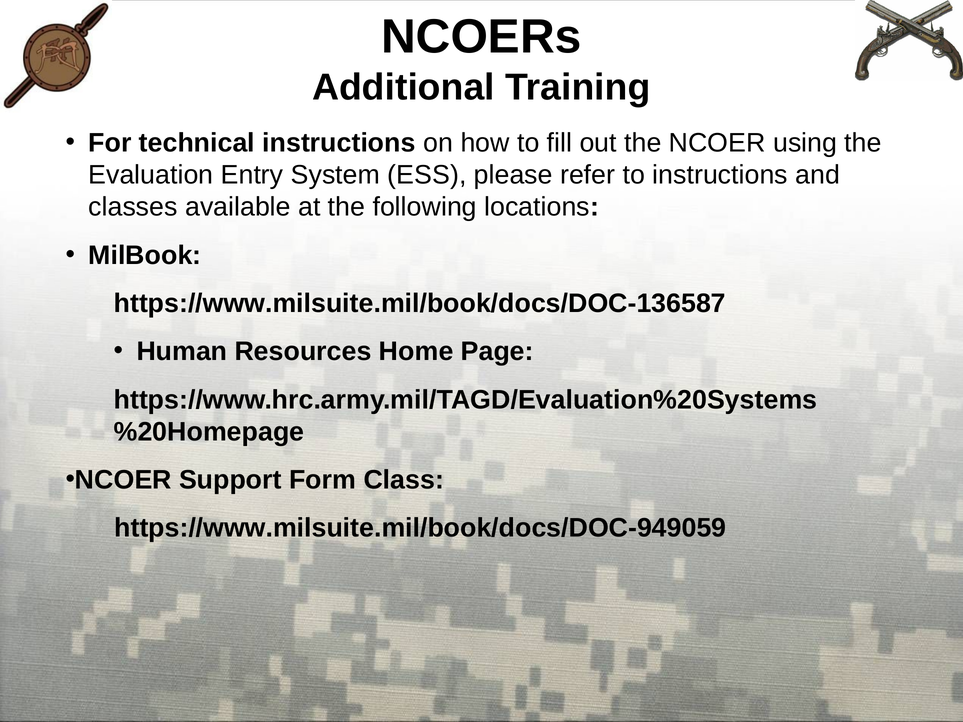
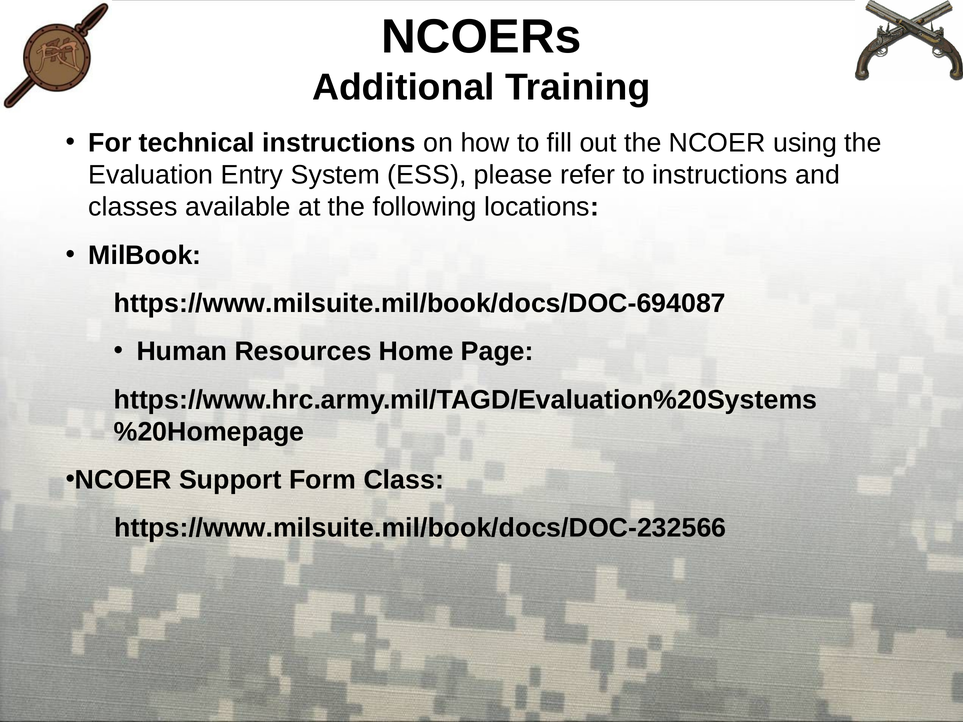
https://www.milsuite.mil/book/docs/DOC-136587: https://www.milsuite.mil/book/docs/DOC-136587 -> https://www.milsuite.mil/book/docs/DOC-694087 (420, 304)
https://www.milsuite.mil/book/docs/DOC-949059: https://www.milsuite.mil/book/docs/DOC-949059 -> https://www.milsuite.mil/book/docs/DOC-232566 (420, 528)
